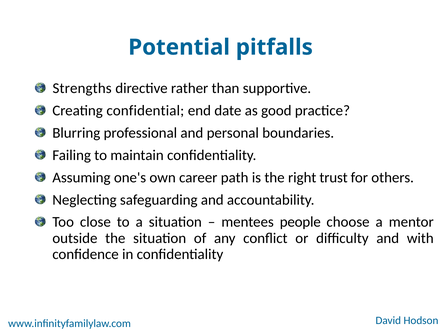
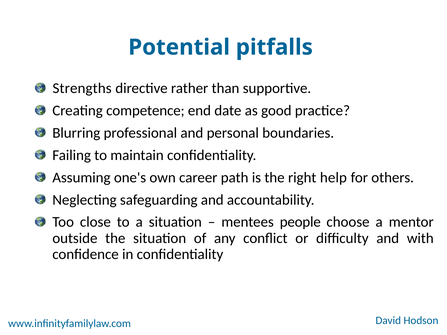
confidential: confidential -> competence (145, 111)
trust: trust -> help (333, 178)
